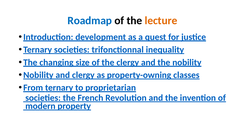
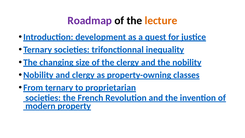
Roadmap colour: blue -> purple (90, 21)
